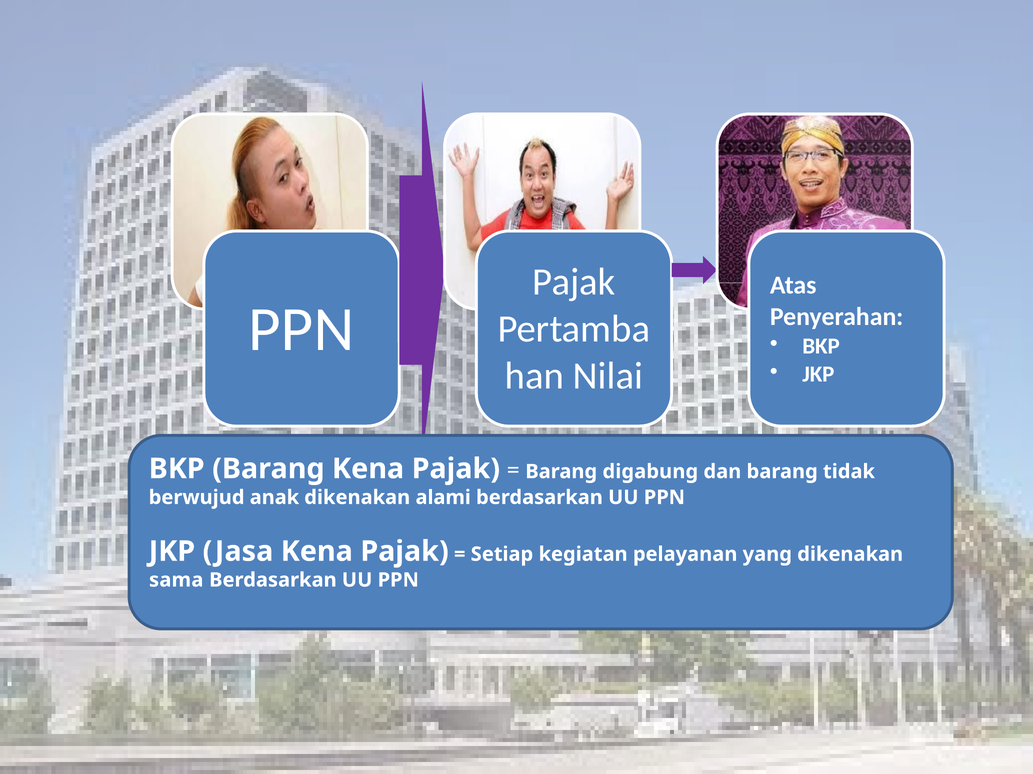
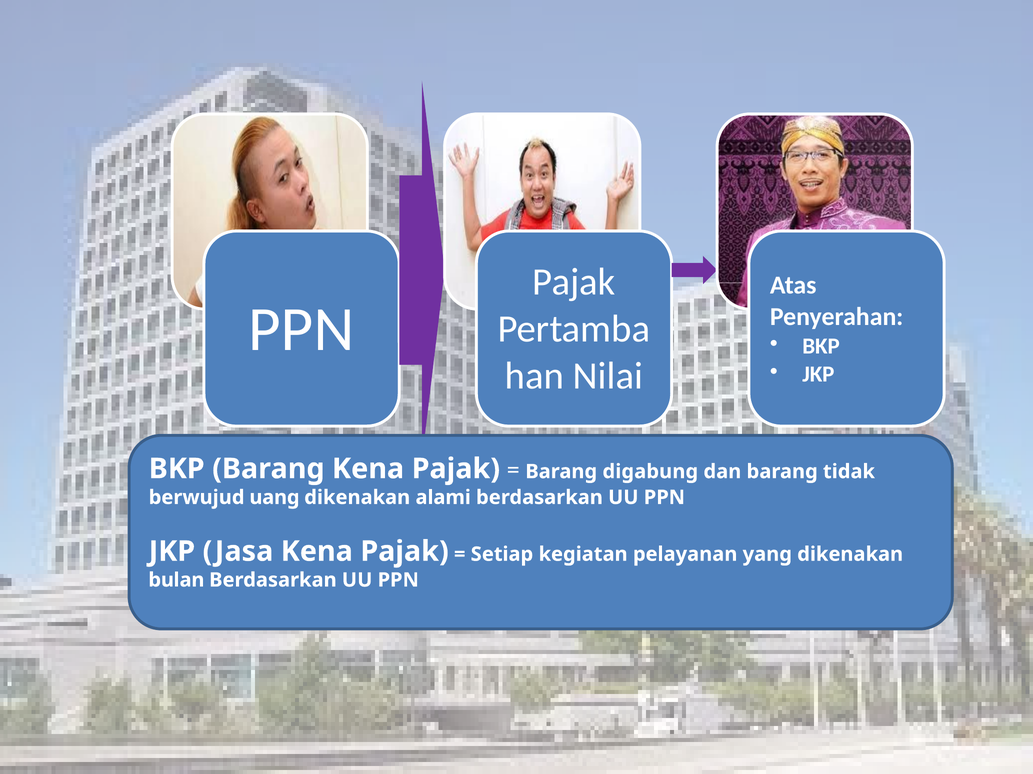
anak: anak -> uang (274, 498)
sama: sama -> bulan (176, 581)
